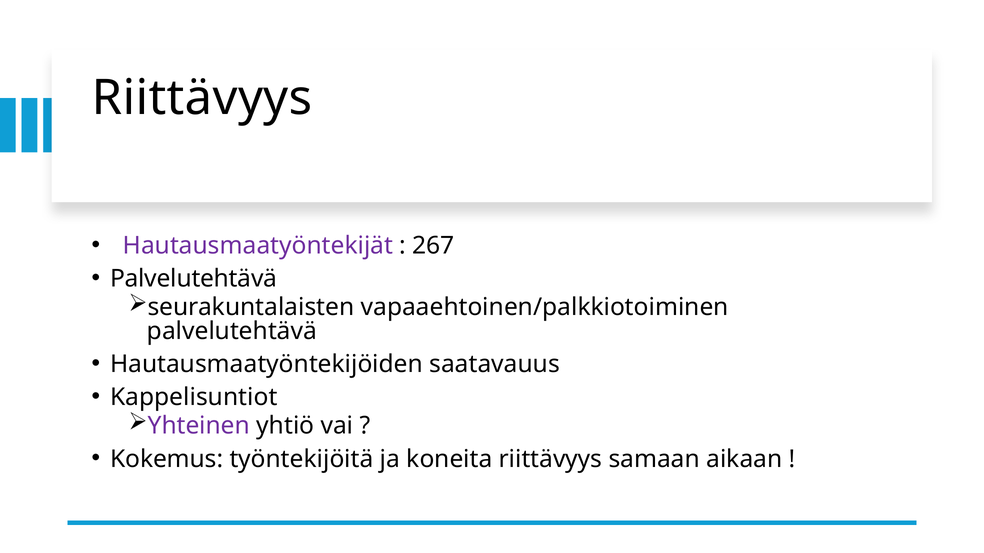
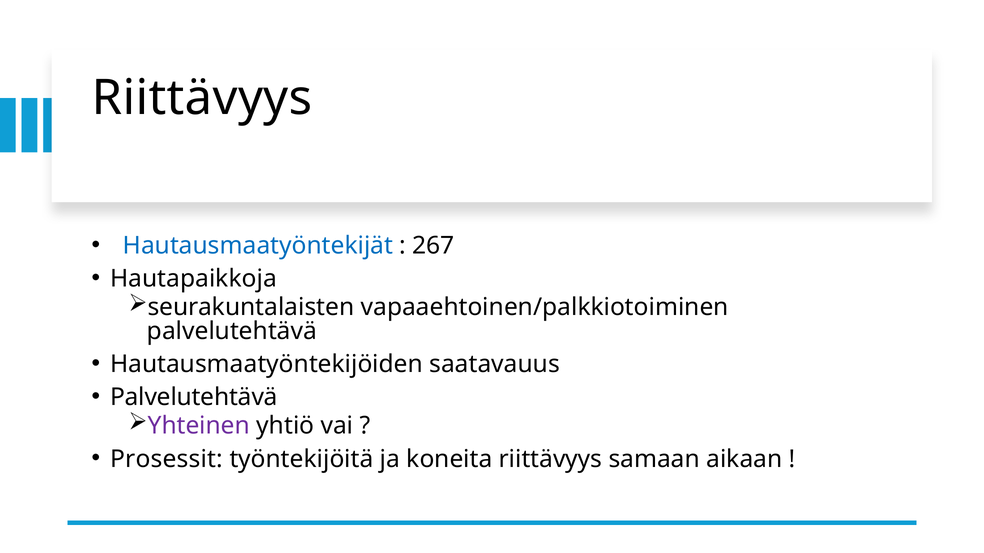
Hautausmaatyöntekijät colour: purple -> blue (258, 246)
Palvelutehtävä: Palvelutehtävä -> Hautapaikkoja (193, 279)
Kappelisuntiot: Kappelisuntiot -> Palvelutehtävä (194, 398)
Kokemus: Kokemus -> Prosessit (167, 459)
